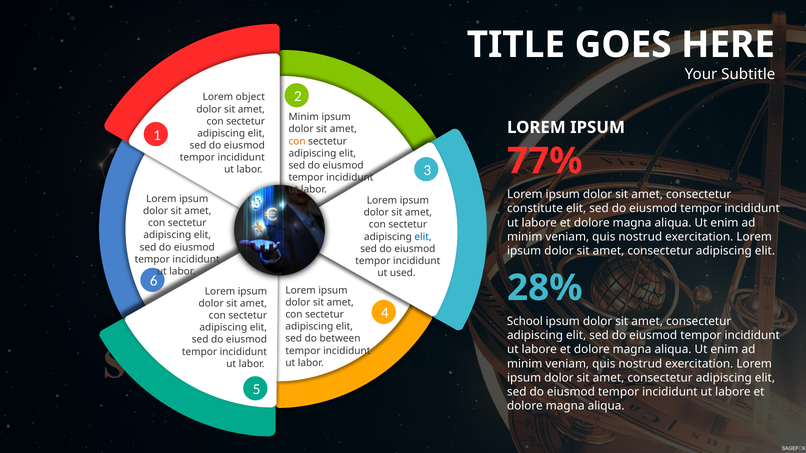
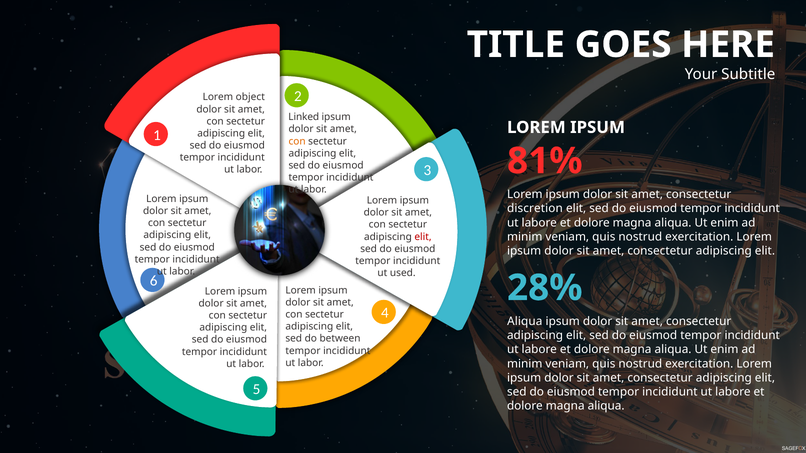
Minim: Minim -> Linked (304, 117)
77%: 77% -> 81% (545, 161)
constitute: constitute -> discretion (535, 209)
elit colour: blue -> red (423, 237)
School: School -> Aliqua (525, 322)
